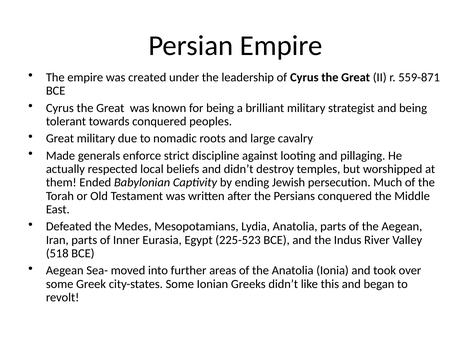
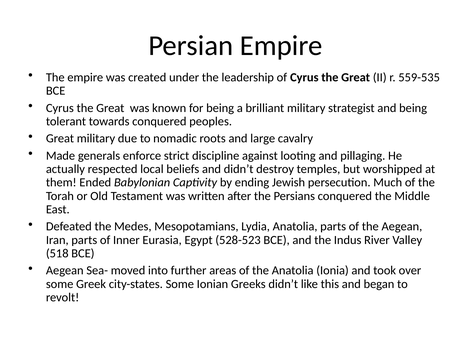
559-871: 559-871 -> 559-535 (419, 77)
225-523: 225-523 -> 528-523 (238, 240)
